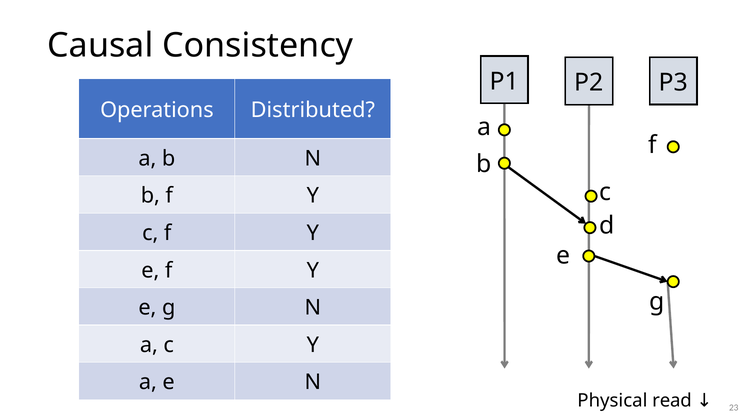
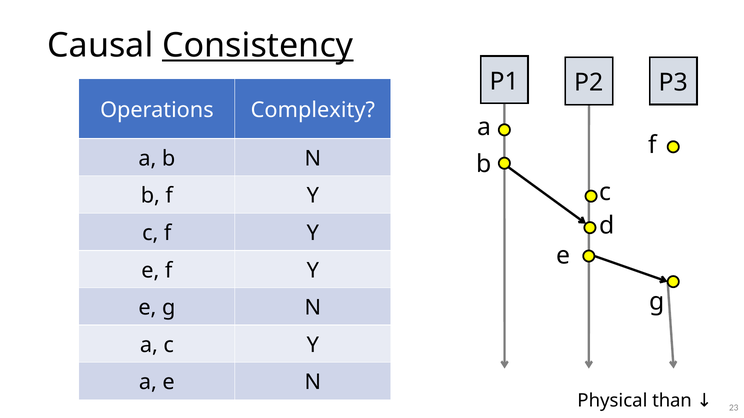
Consistency underline: none -> present (258, 46)
Distributed: Distributed -> Complexity (313, 110)
read: read -> than (672, 401)
